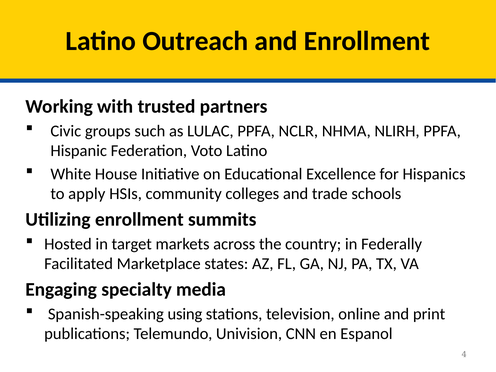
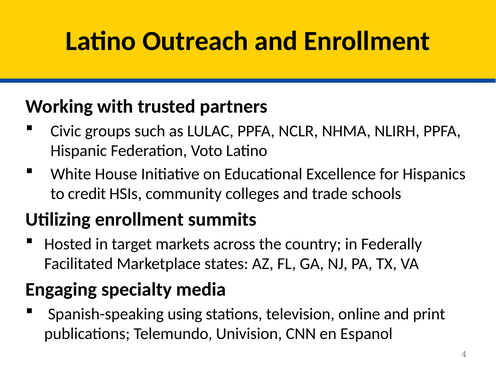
apply: apply -> credit (87, 194)
